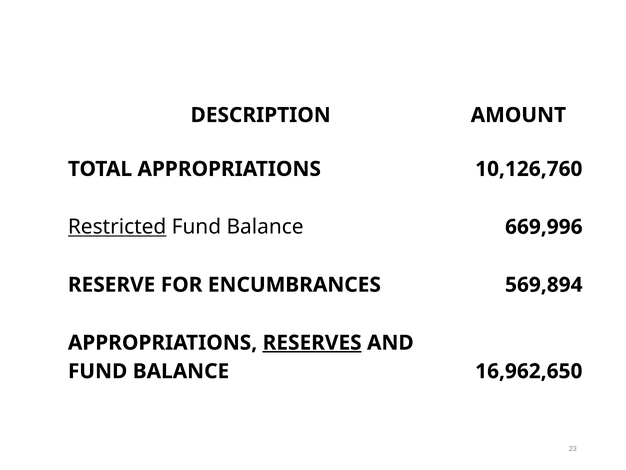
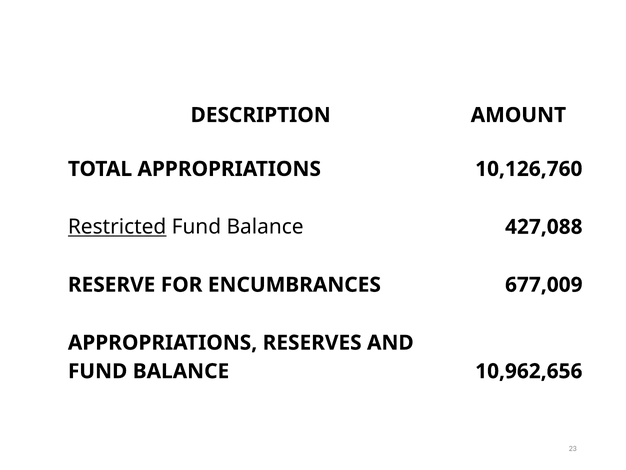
669,996: 669,996 -> 427,088 (544, 227)
569,894: 569,894 -> 677,009 (544, 285)
RESERVES underline: present -> none (312, 342)
16,962,650: 16,962,650 -> 10,962,656 (529, 371)
